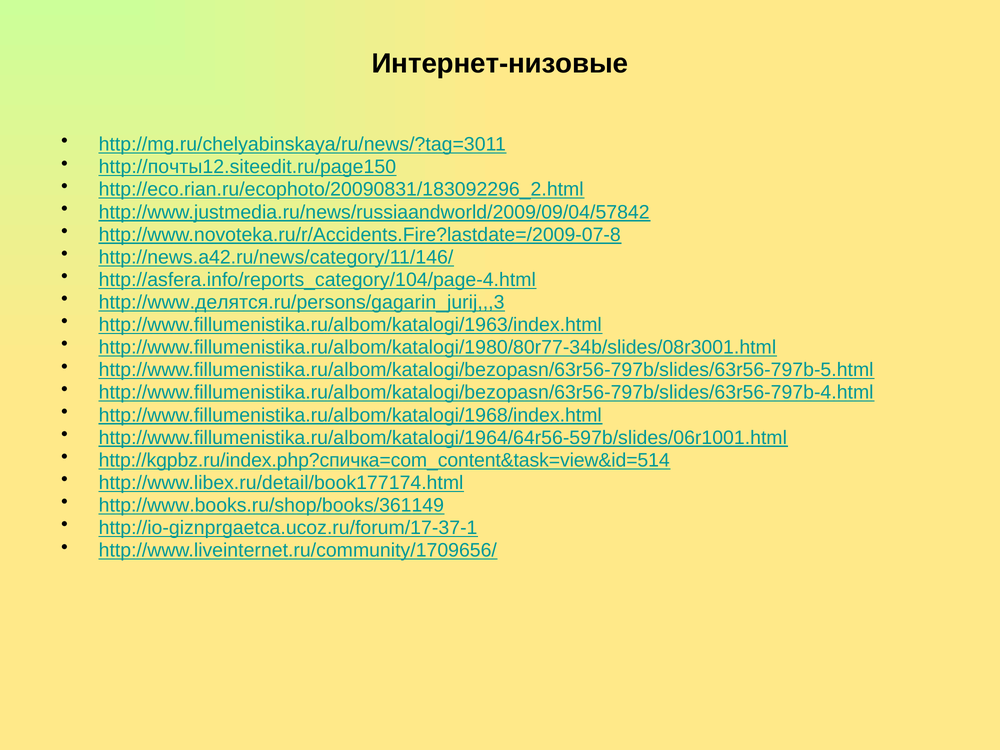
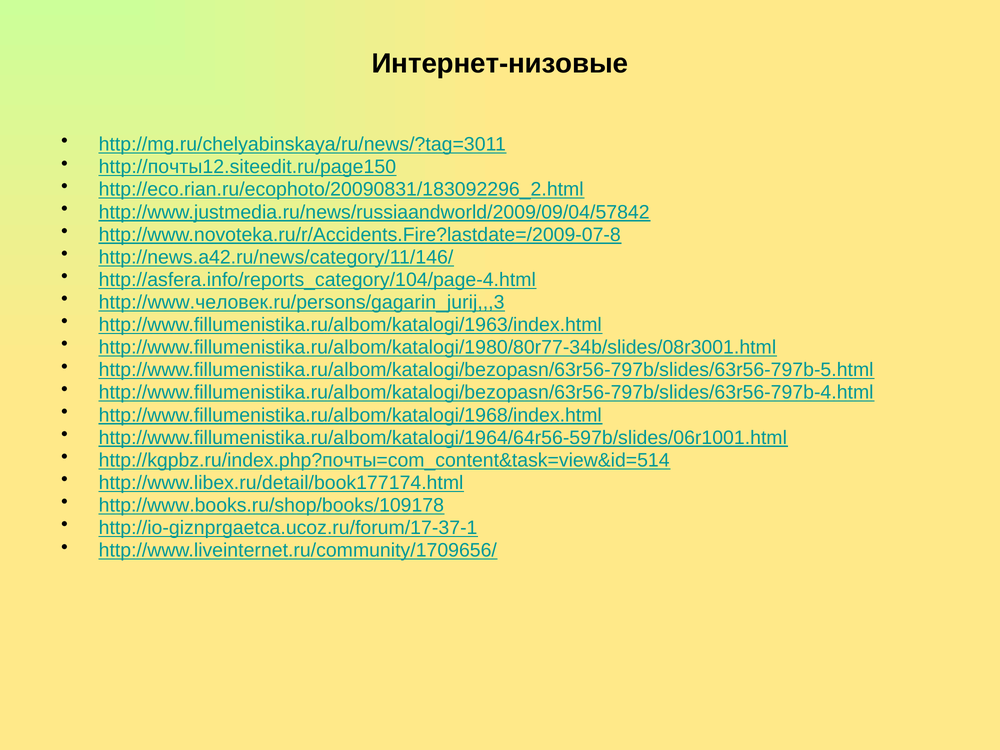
http://www.делятся.ru/persons/gagarin_jurij,,,3: http://www.делятся.ru/persons/gagarin_jurij,,,3 -> http://www.человек.ru/persons/gagarin_jurij,,,3 (302, 302)
http://kgpbz.ru/index.php?спичка=com_content&task=view&id=514: http://kgpbz.ru/index.php?спичка=com_content&task=view&id=514 -> http://kgpbz.ru/index.php?почты=com_content&task=view&id=514 (384, 460)
http://www.books.ru/shop/books/361149: http://www.books.ru/shop/books/361149 -> http://www.books.ru/shop/books/109178 (271, 505)
